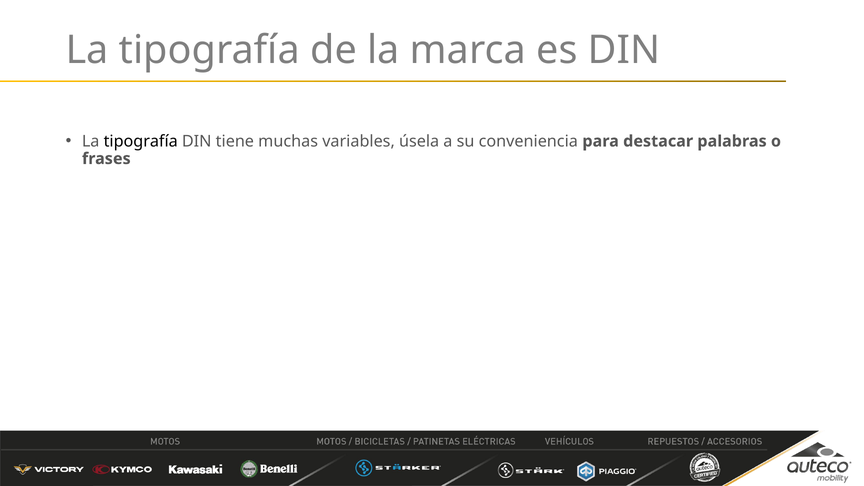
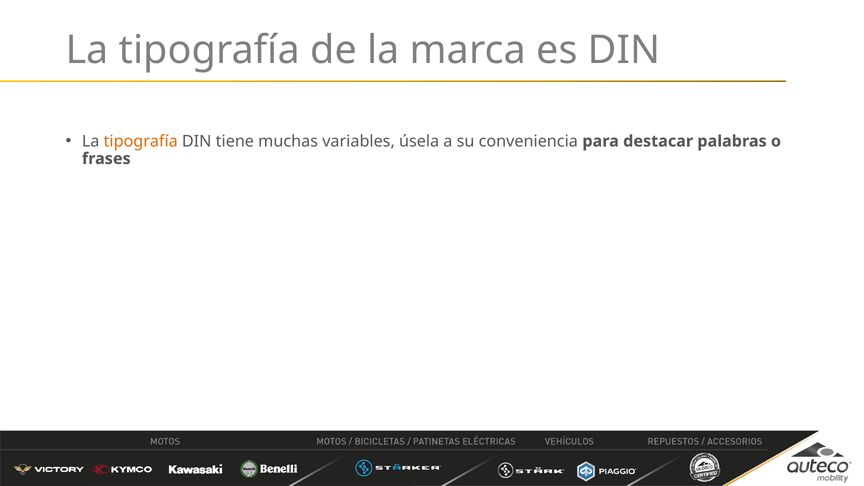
tipografía colour: black -> orange (141, 141)
